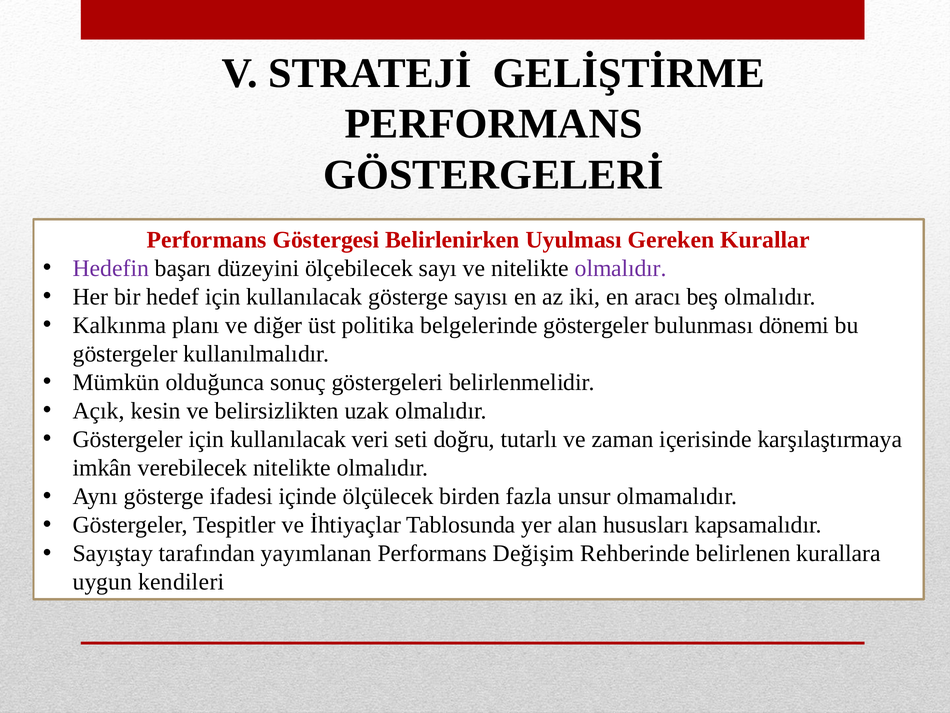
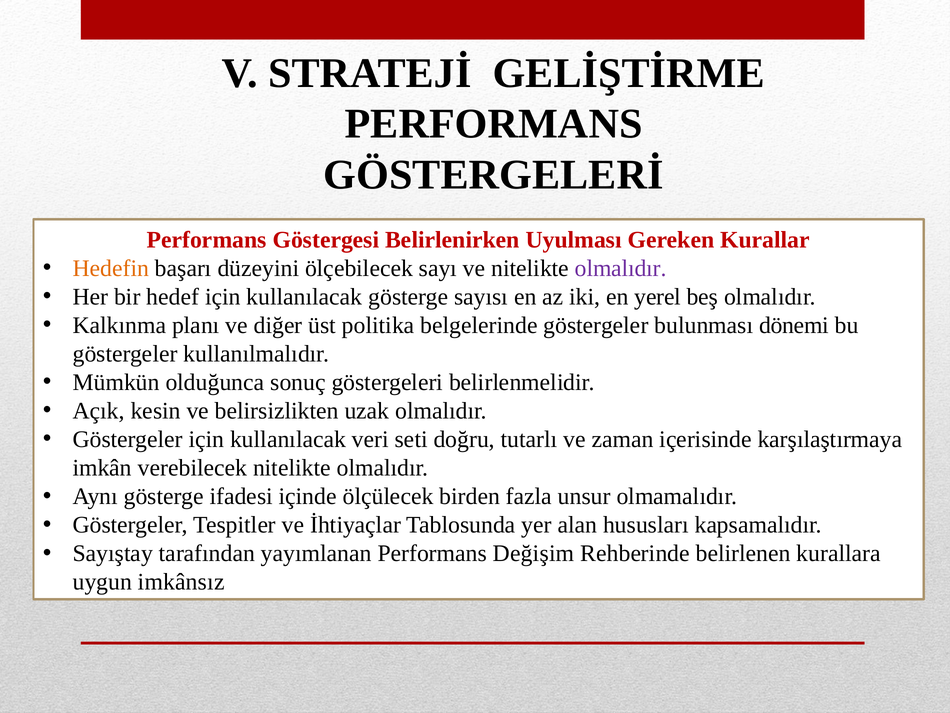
Hedefin colour: purple -> orange (111, 268)
aracı: aracı -> yerel (658, 297)
kendileri: kendileri -> imkânsız (181, 582)
